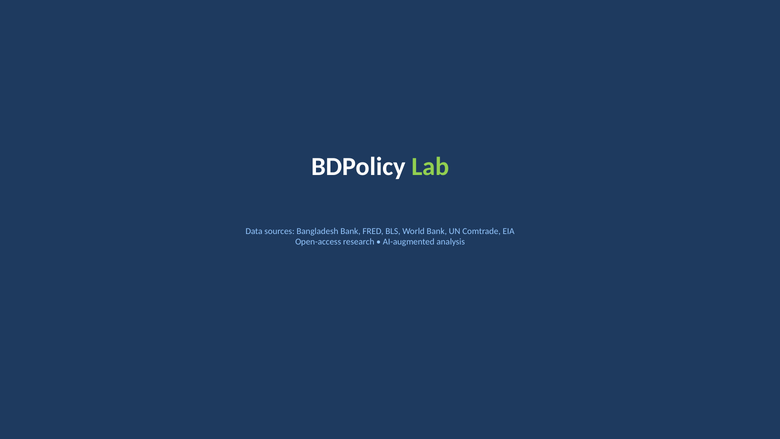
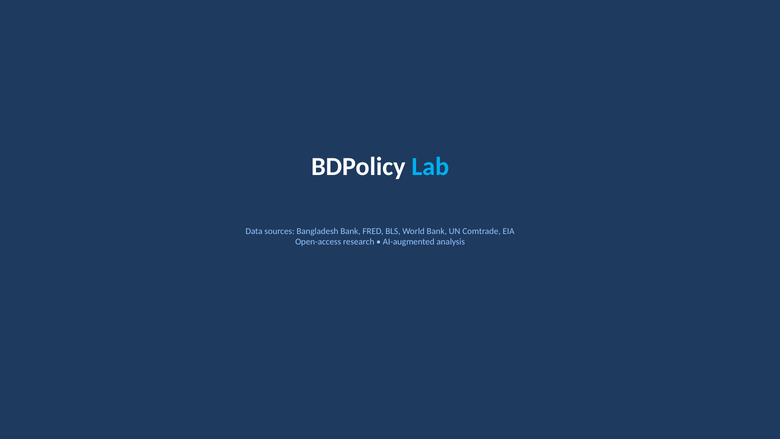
Lab colour: light green -> light blue (430, 167)
